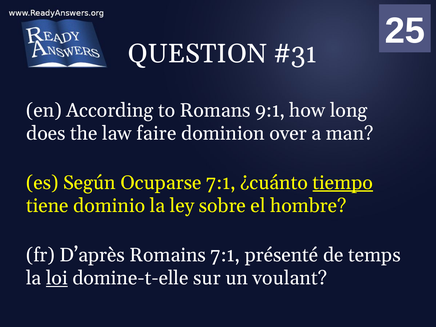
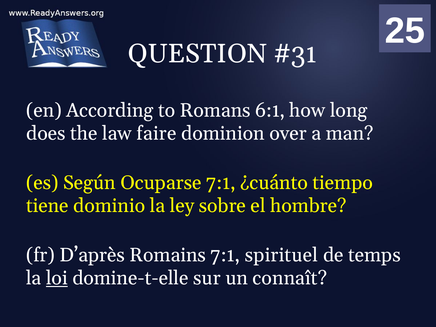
9:1: 9:1 -> 6:1 (270, 110)
tiempo underline: present -> none (343, 183)
présenté: présenté -> spirituel (281, 255)
voulant: voulant -> connaît (290, 278)
